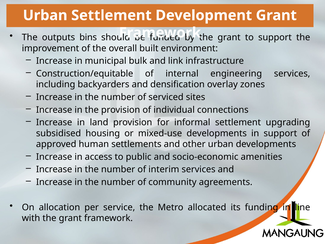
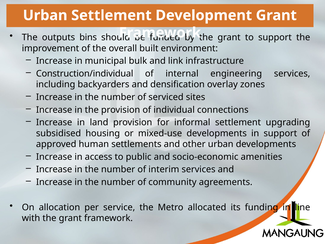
Construction/equitable: Construction/equitable -> Construction/individual (85, 74)
